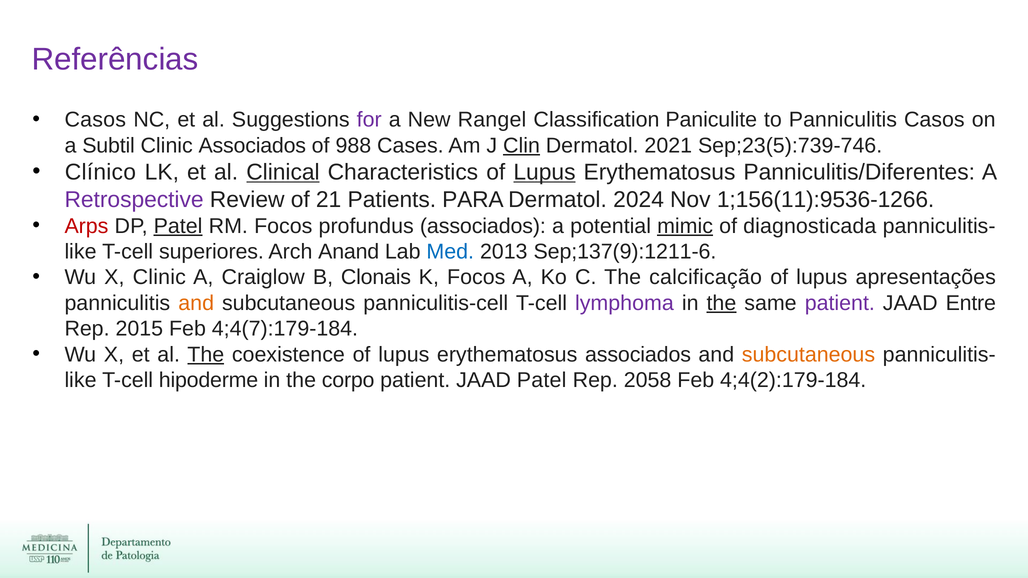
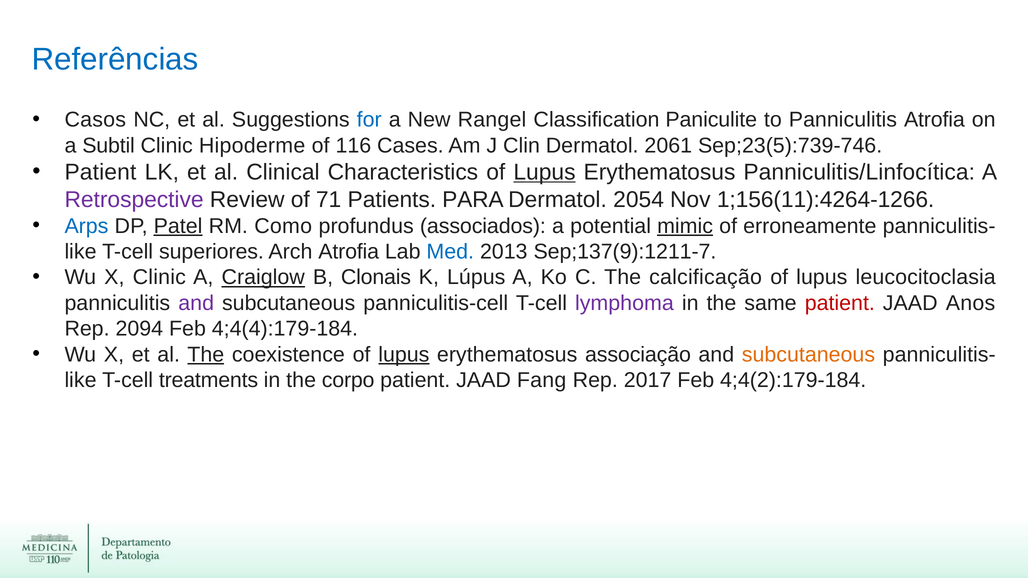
Referências colour: purple -> blue (115, 59)
for colour: purple -> blue (369, 120)
Panniculitis Casos: Casos -> Atrofia (934, 120)
Clinic Associados: Associados -> Hipoderme (252, 146)
988: 988 -> 116 (353, 146)
Clin underline: present -> none (521, 146)
2021: 2021 -> 2061 (668, 146)
Clínico: Clínico -> Patient (100, 172)
Clinical underline: present -> none (283, 172)
Panniculitis/Diferentes: Panniculitis/Diferentes -> Panniculitis/Linfocítica (859, 172)
21: 21 -> 71 (329, 200)
2024: 2024 -> 2054 (639, 200)
1;156(11):9536-1266: 1;156(11):9536-1266 -> 1;156(11):4264-1266 (826, 200)
Arps colour: red -> blue (86, 226)
RM Focos: Focos -> Como (283, 226)
diagnosticada: diagnosticada -> erroneamente (810, 226)
Arch Anand: Anand -> Atrofia (349, 252)
Sep;137(9):1211-6: Sep;137(9):1211-6 -> Sep;137(9):1211-7 (625, 252)
Craiglow underline: none -> present (263, 278)
K Focos: Focos -> Lúpus (476, 278)
apresentações: apresentações -> leucocitoclasia (926, 278)
and colour: orange -> purple (196, 303)
the underline: present -> none (721, 303)
patient colour: purple -> red (840, 303)
Entre: Entre -> Anos (971, 303)
2015: 2015 -> 2094 (139, 329)
4;4(7):179-184: 4;4(7):179-184 -> 4;4(4):179-184 (285, 329)
lupus underline: none -> present (404, 355)
erythematosus associados: associados -> associação (638, 355)
hipoderme: hipoderme -> treatments (209, 380)
JAAD Patel: Patel -> Fang (542, 380)
2058: 2058 -> 2017 (648, 380)
